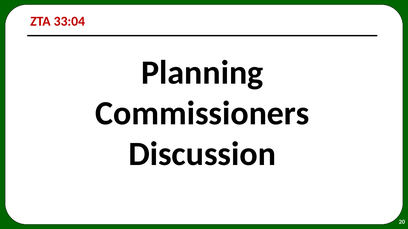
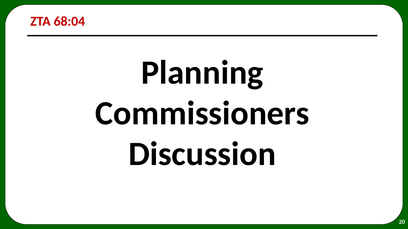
33:04: 33:04 -> 68:04 (69, 21)
